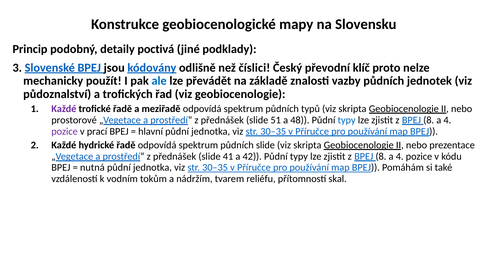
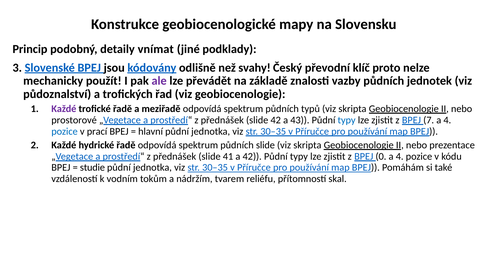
poctivá: poctivá -> vnímat (156, 49)
číslici: číslici -> svahy (255, 68)
ale colour: blue -> purple (159, 81)
slide 51: 51 -> 42 (276, 120)
48: 48 -> 43 (300, 120)
8: 8 -> 7 (429, 120)
pozice colour: purple -> blue (65, 131)
8: 8 -> 0 (381, 156)
nutná: nutná -> studie (92, 167)
